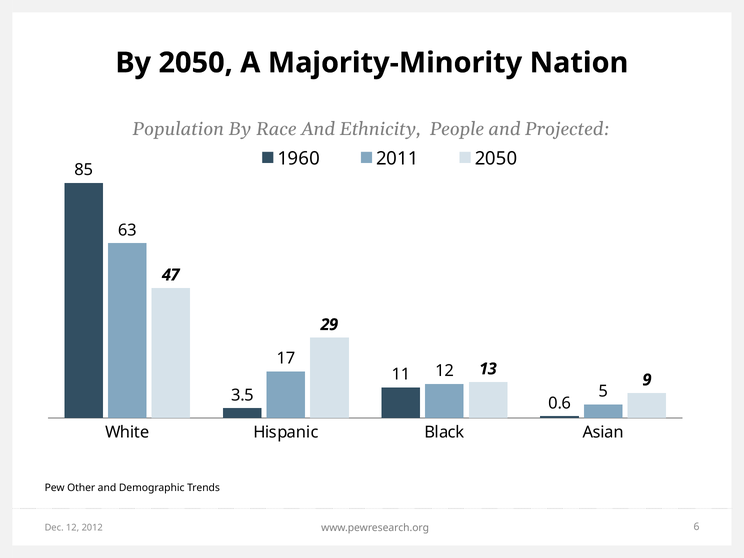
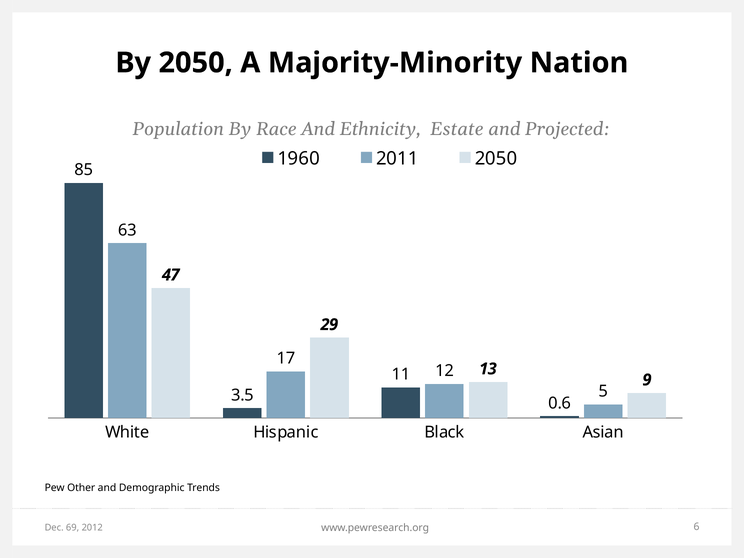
People: People -> Estate (457, 129)
Dec 12: 12 -> 69 (73, 528)
